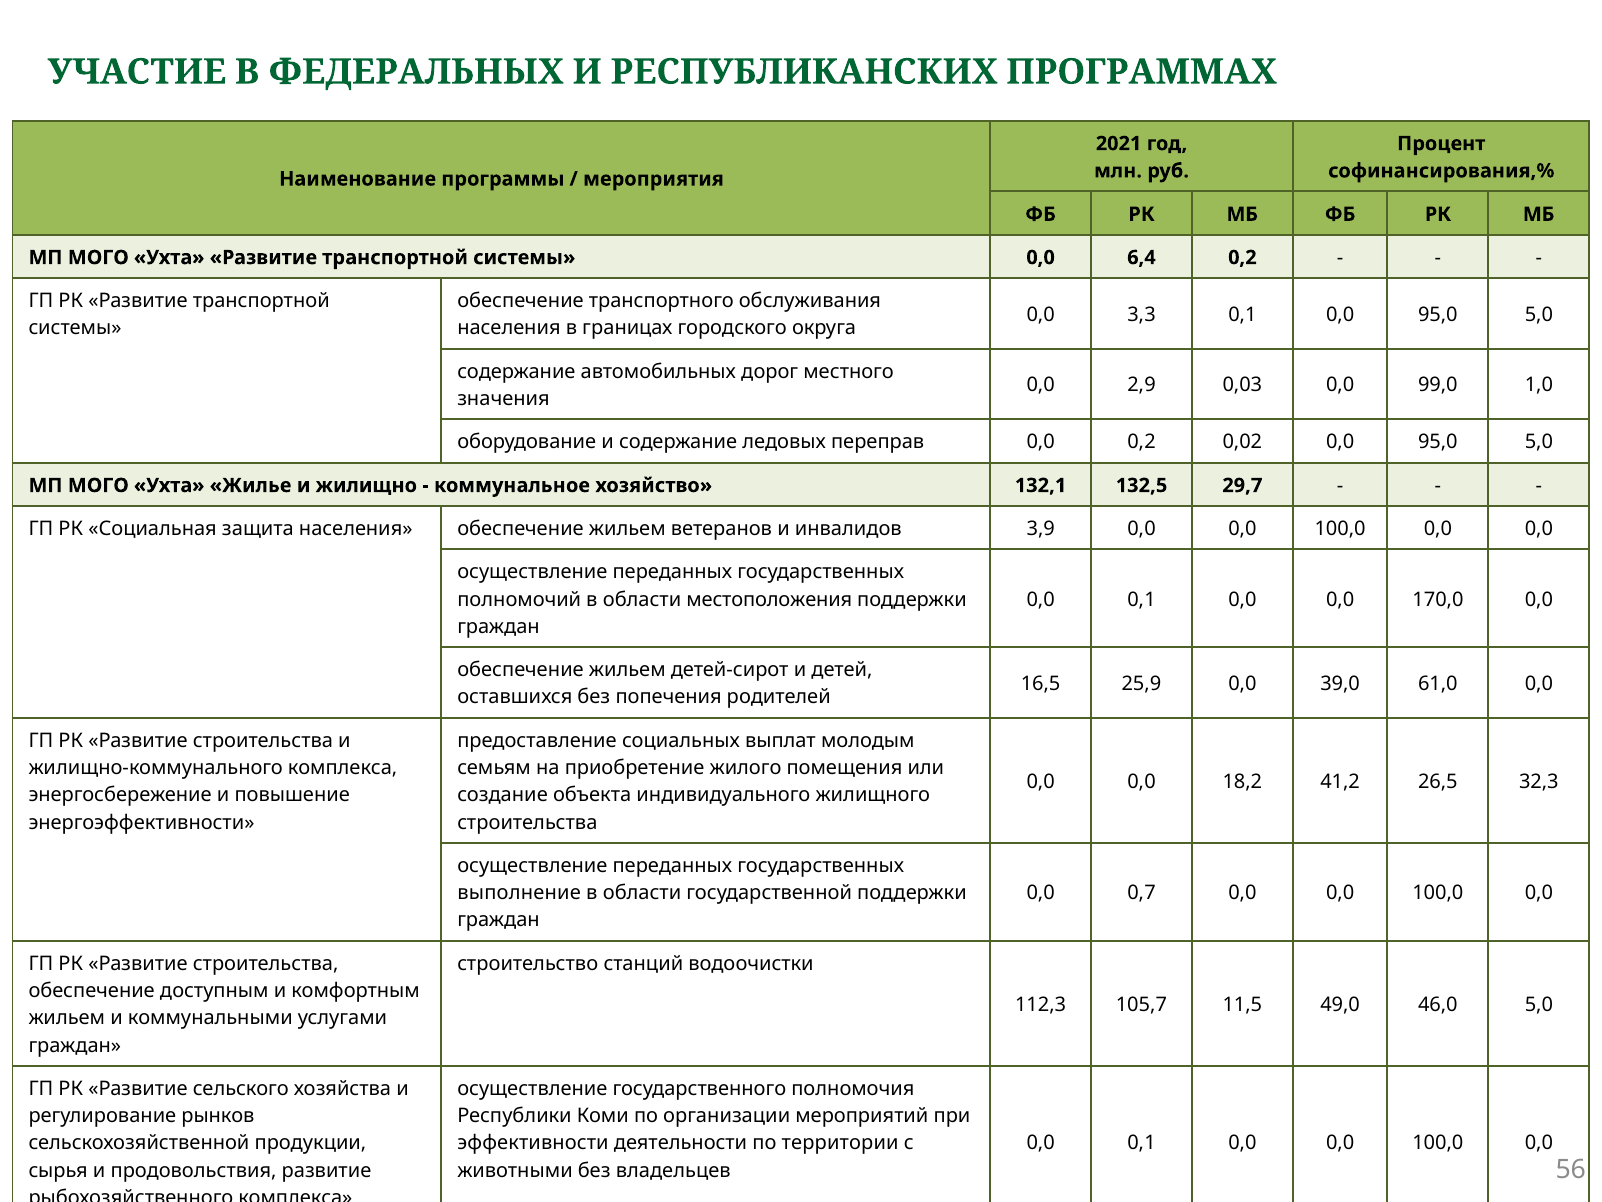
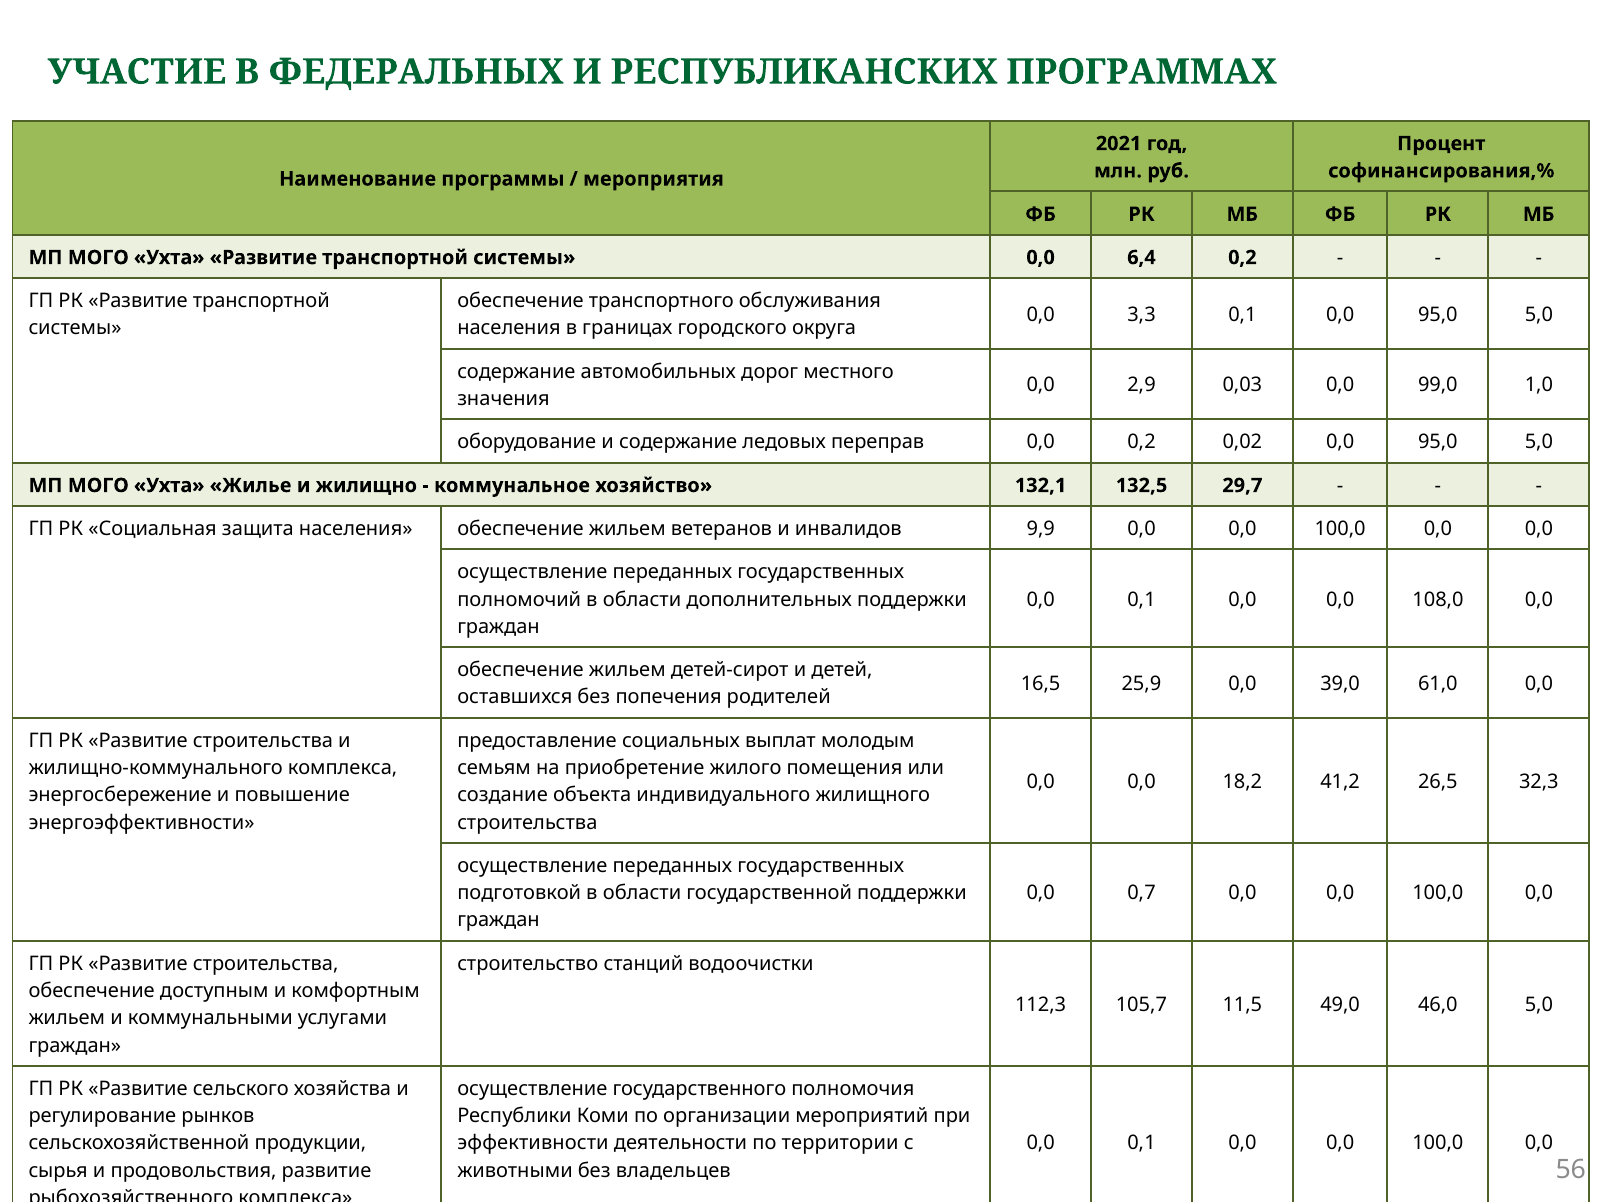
3,9: 3,9 -> 9,9 (1041, 529)
местоположения: местоположения -> дополнительных (769, 599)
170,0: 170,0 -> 108,0 (1438, 599)
выполнение: выполнение -> подготовкой (519, 893)
